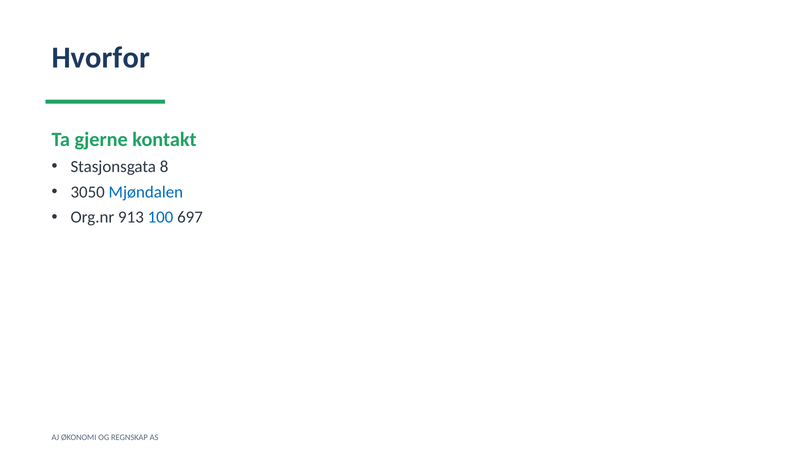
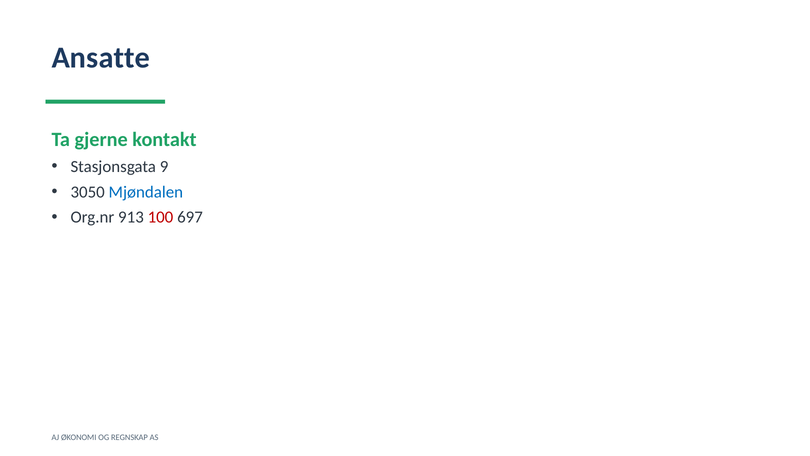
Hvorfor: Hvorfor -> Ansatte (101, 58)
8: 8 -> 9 (164, 167)
100 colour: blue -> red (160, 217)
